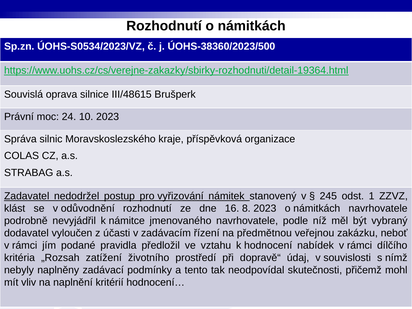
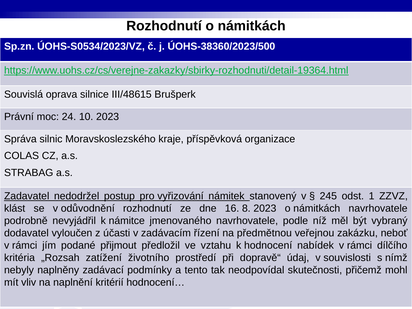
pravidla: pravidla -> přijmout (118, 245)
